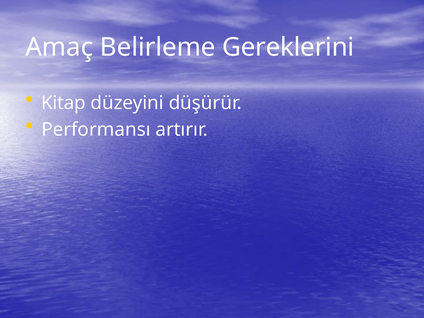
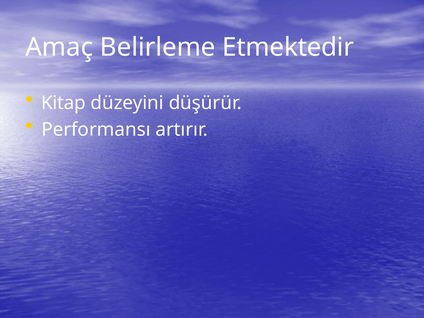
Gereklerini: Gereklerini -> Etmektedir (288, 47)
